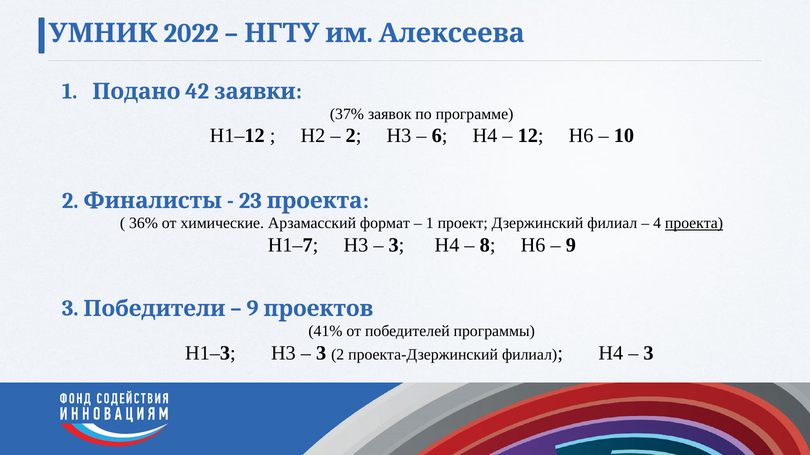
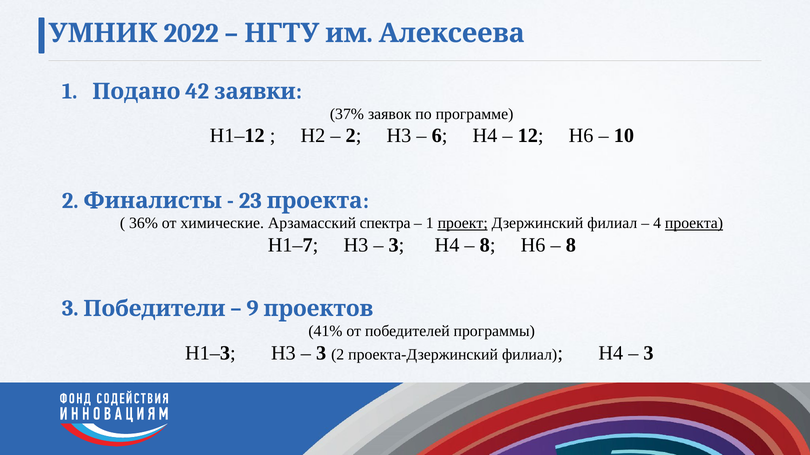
формат: формат -> спектра (385, 223)
проект underline: none -> present (463, 223)
9: 9 -> 8 (571, 245)
